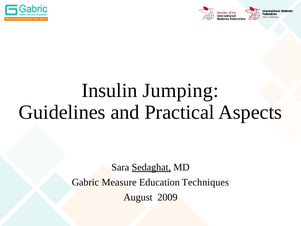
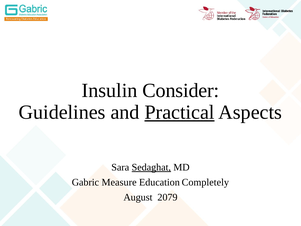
Jumping: Jumping -> Consider (181, 90)
Practical underline: none -> present (180, 112)
Techniques: Techniques -> Completely (205, 182)
2009: 2009 -> 2079 (167, 197)
